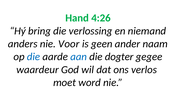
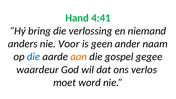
4:26: 4:26 -> 4:41 (101, 18)
aan colour: blue -> orange (79, 57)
dogter: dogter -> gospel (119, 57)
